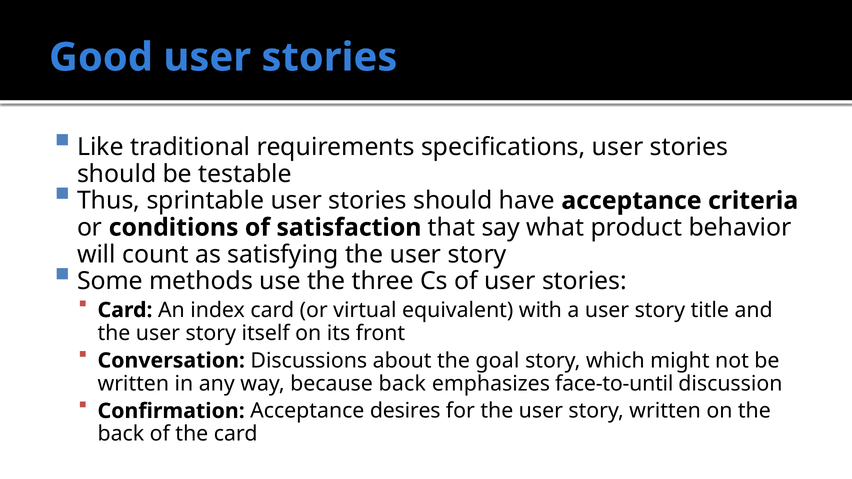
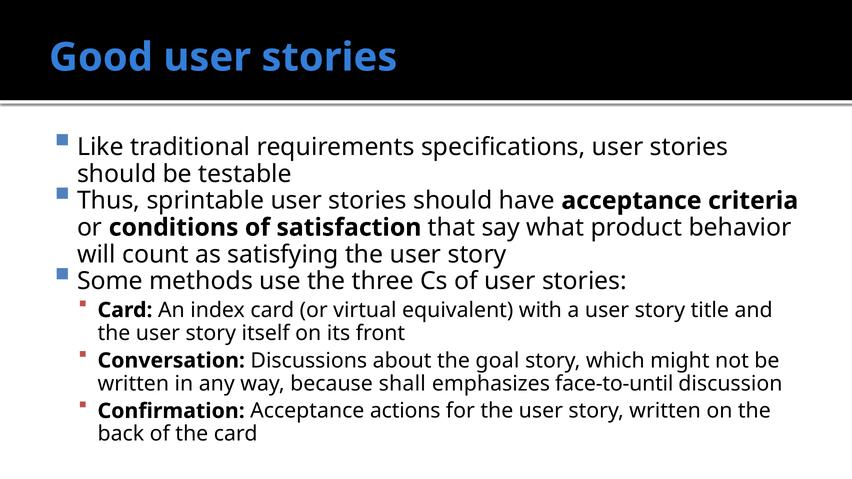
because back: back -> shall (402, 384)
desires: desires -> actions (405, 411)
